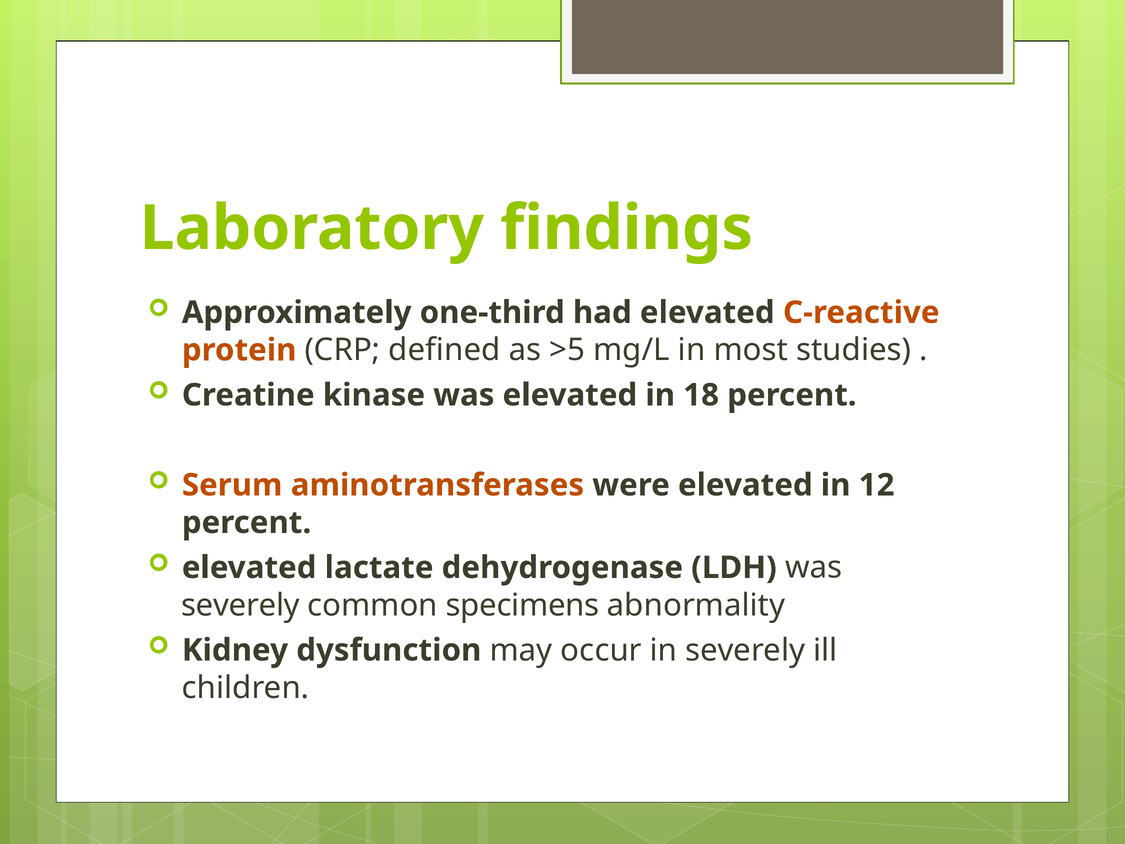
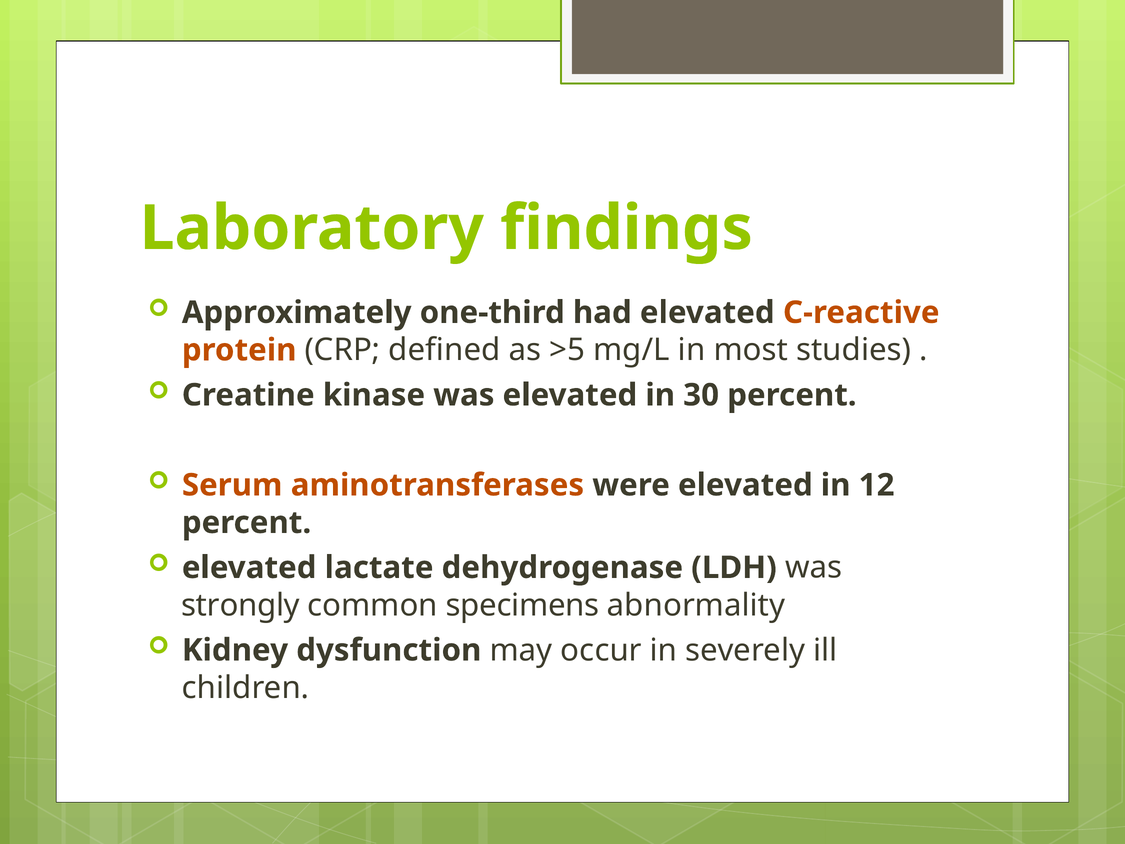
18: 18 -> 30 (701, 395)
severely: severely -> strongly (241, 605)
